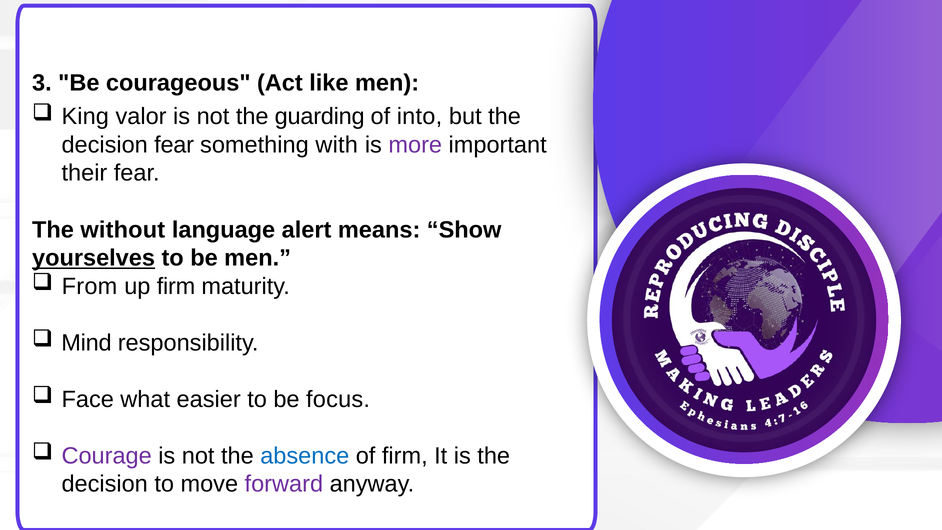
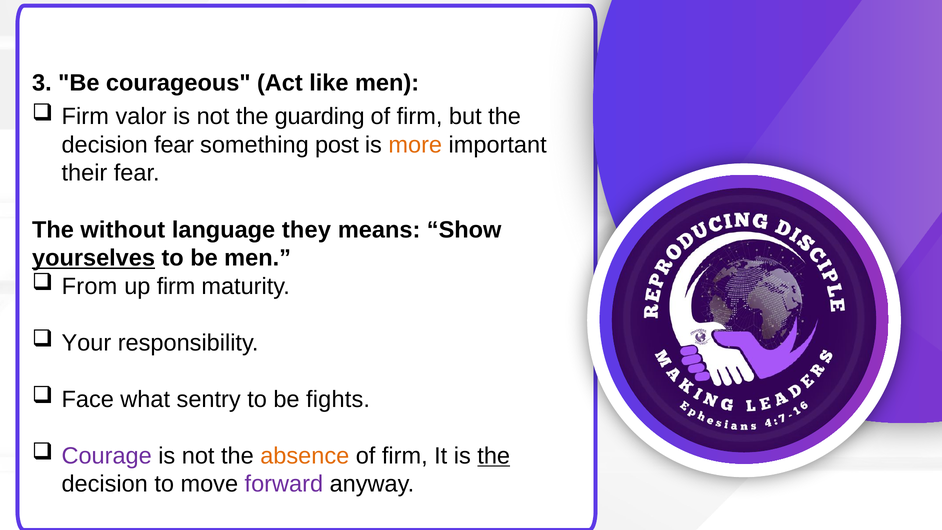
King: King -> Firm (85, 117)
into: into -> firm (420, 117)
with: with -> post (337, 145)
more colour: purple -> orange (415, 145)
alert: alert -> they (306, 230)
Mind: Mind -> Your (86, 343)
easier: easier -> sentry (209, 399)
focus: focus -> fights (338, 399)
absence colour: blue -> orange (305, 456)
the underline: none -> present (494, 456)
